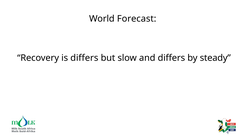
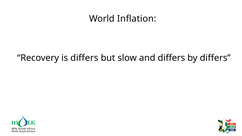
Forecast: Forecast -> Inflation (137, 19)
by steady: steady -> differs (215, 58)
